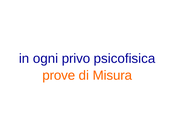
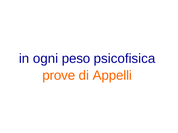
privo: privo -> peso (76, 59)
Misura: Misura -> Appelli (112, 76)
